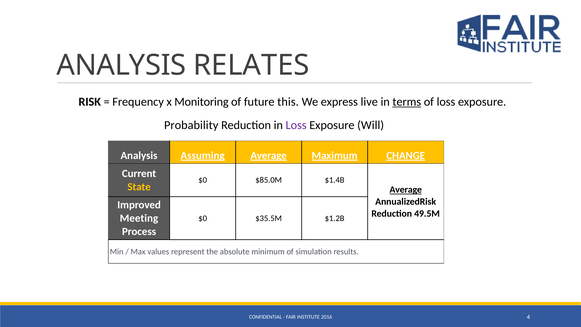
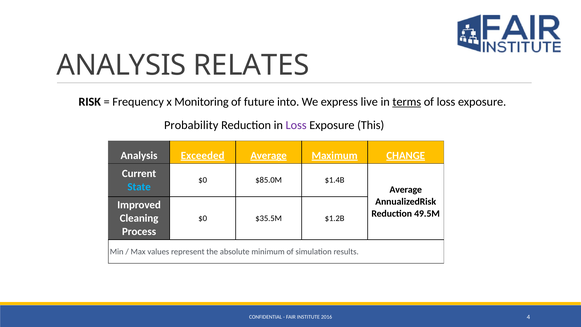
this: this -> into (288, 102)
Will: Will -> This (371, 125)
Assuming: Assuming -> Exceeded (203, 155)
State colour: yellow -> light blue (139, 187)
Average underline: present -> none (406, 190)
Meeting: Meeting -> Cleaning (139, 218)
